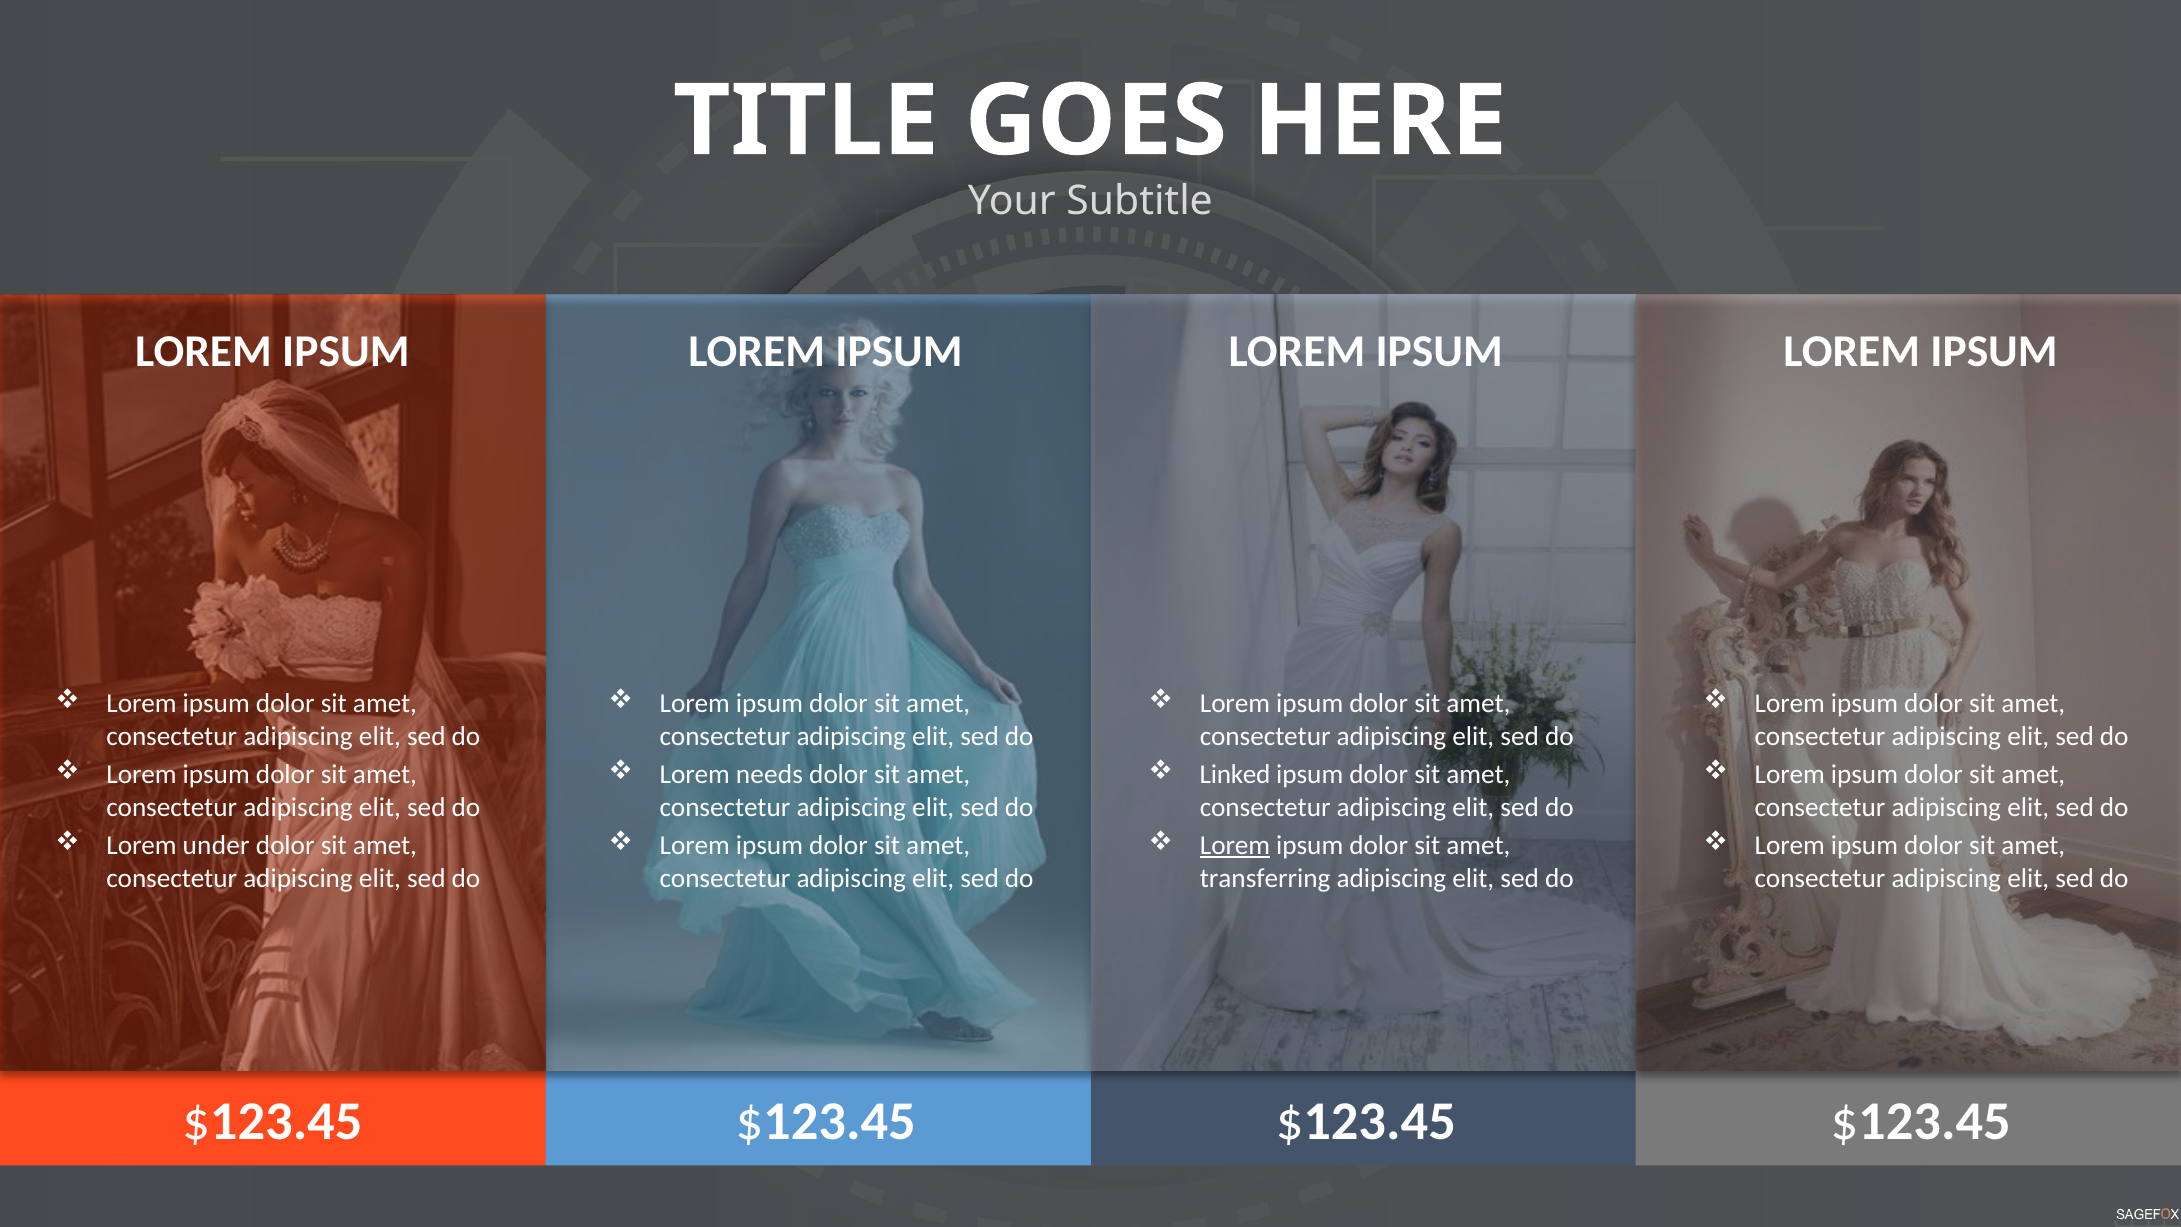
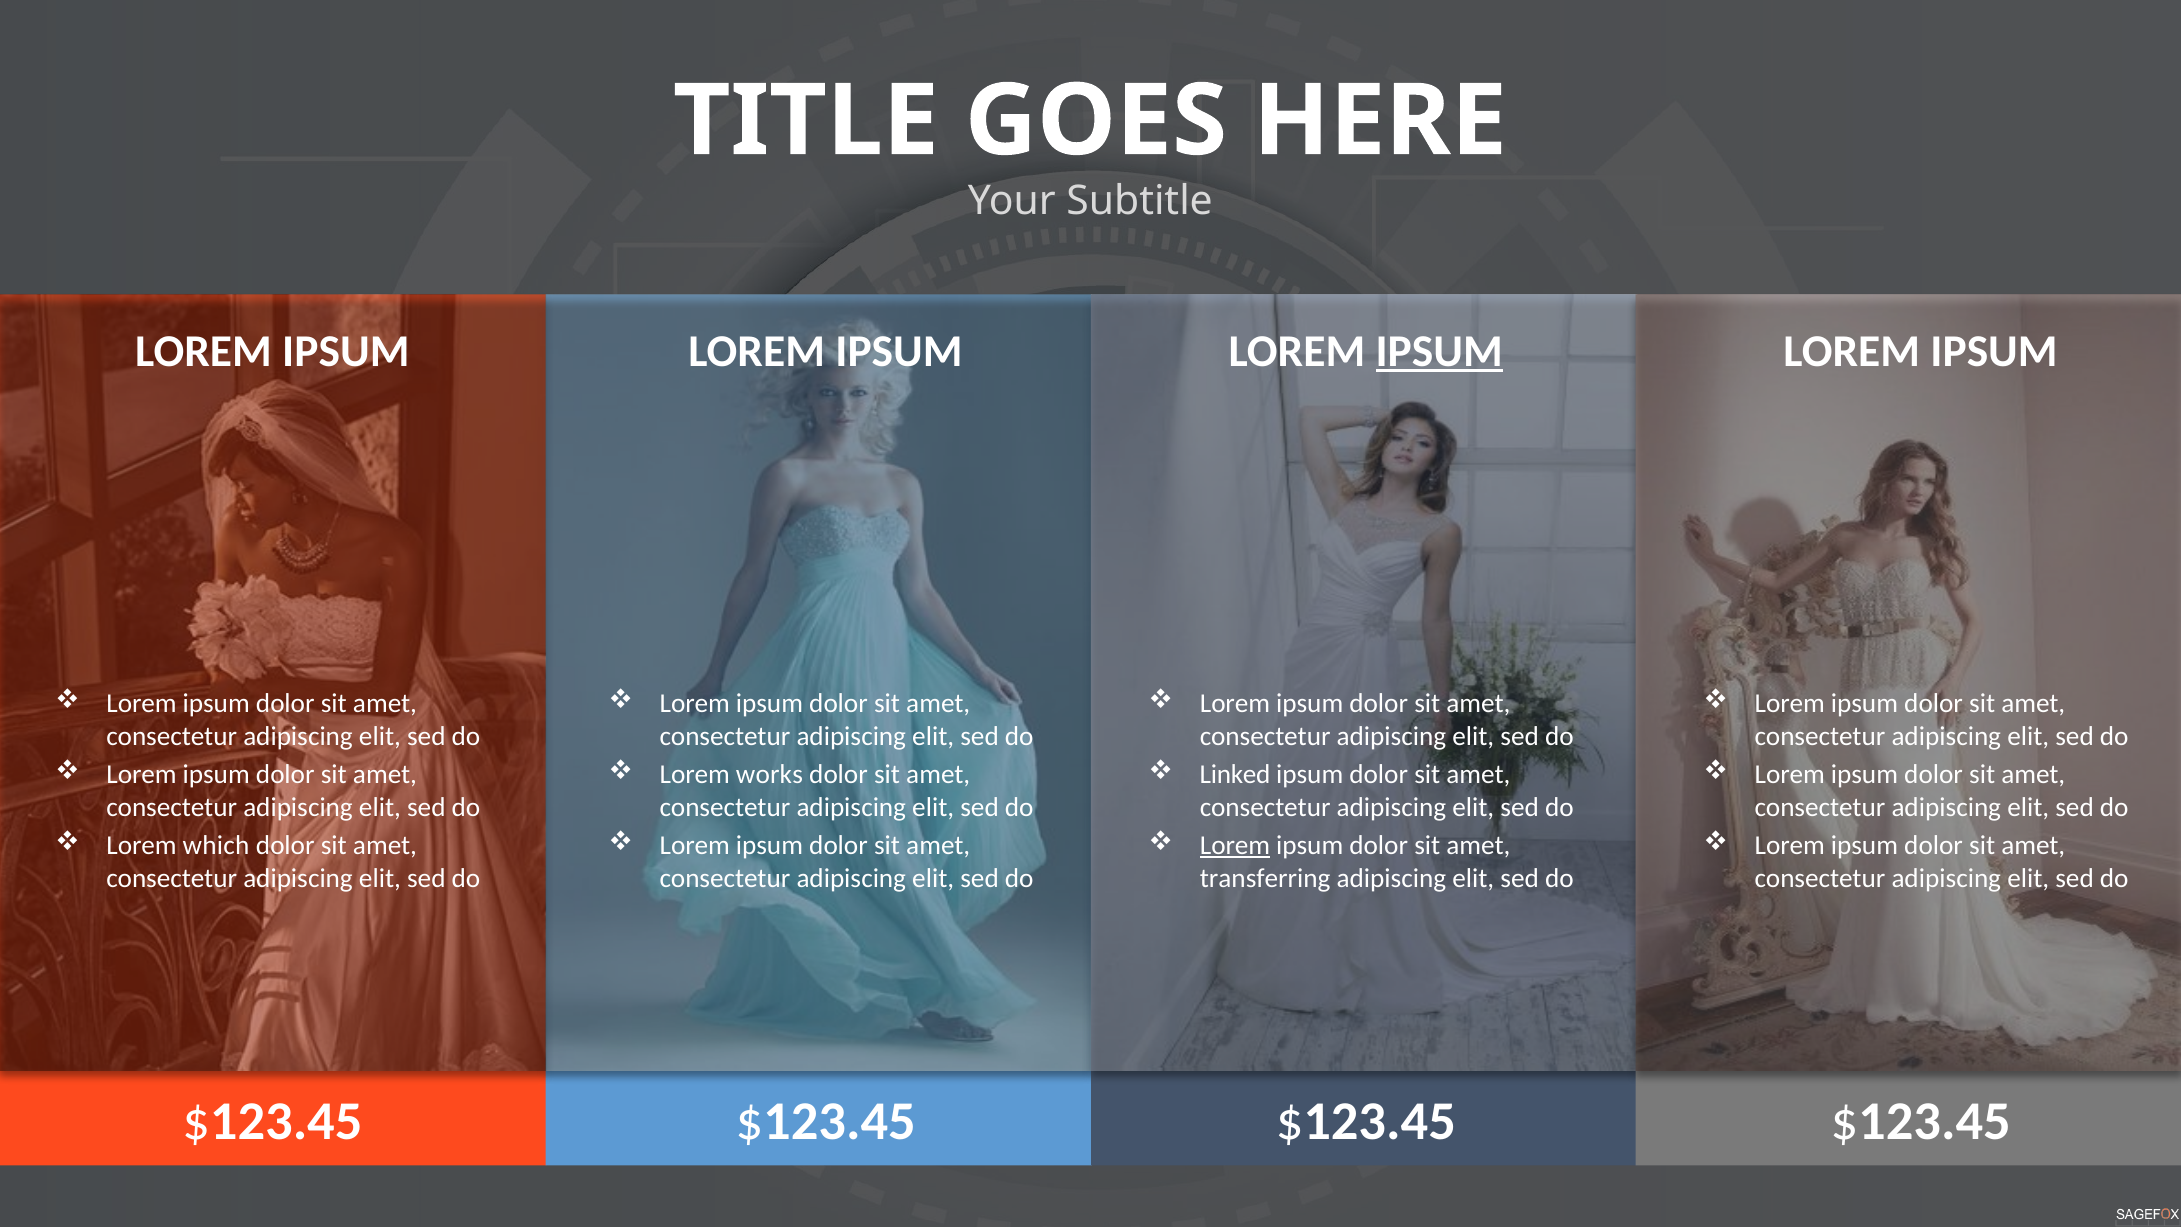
IPSUM underline: none -> present (1439, 351)
needs: needs -> works (769, 775)
under: under -> which (216, 845)
